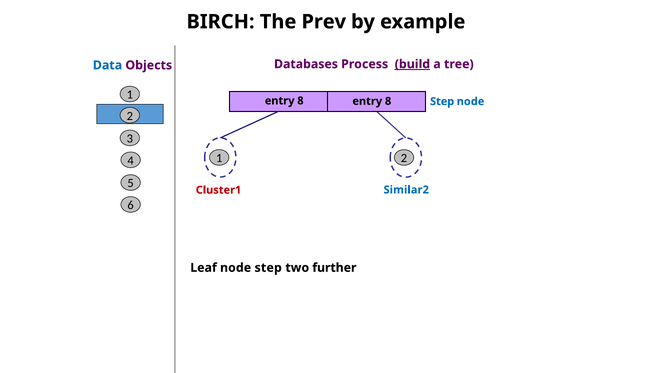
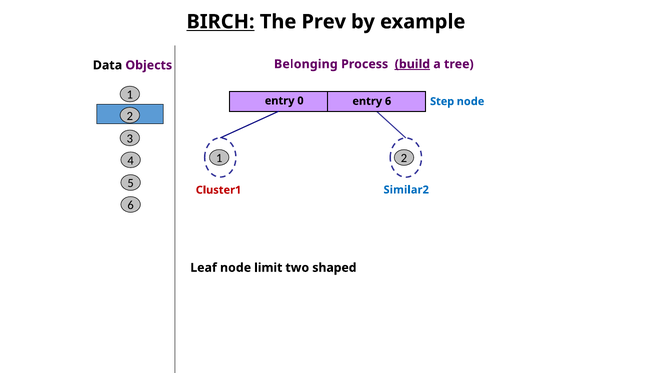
BIRCH underline: none -> present (221, 22)
Databases: Databases -> Belonging (306, 64)
Data colour: blue -> black (107, 65)
8: 8 -> 0 (300, 101)
8: 8 -> 6 (388, 101)
node step: step -> limit (268, 268)
further: further -> shaped (334, 268)
